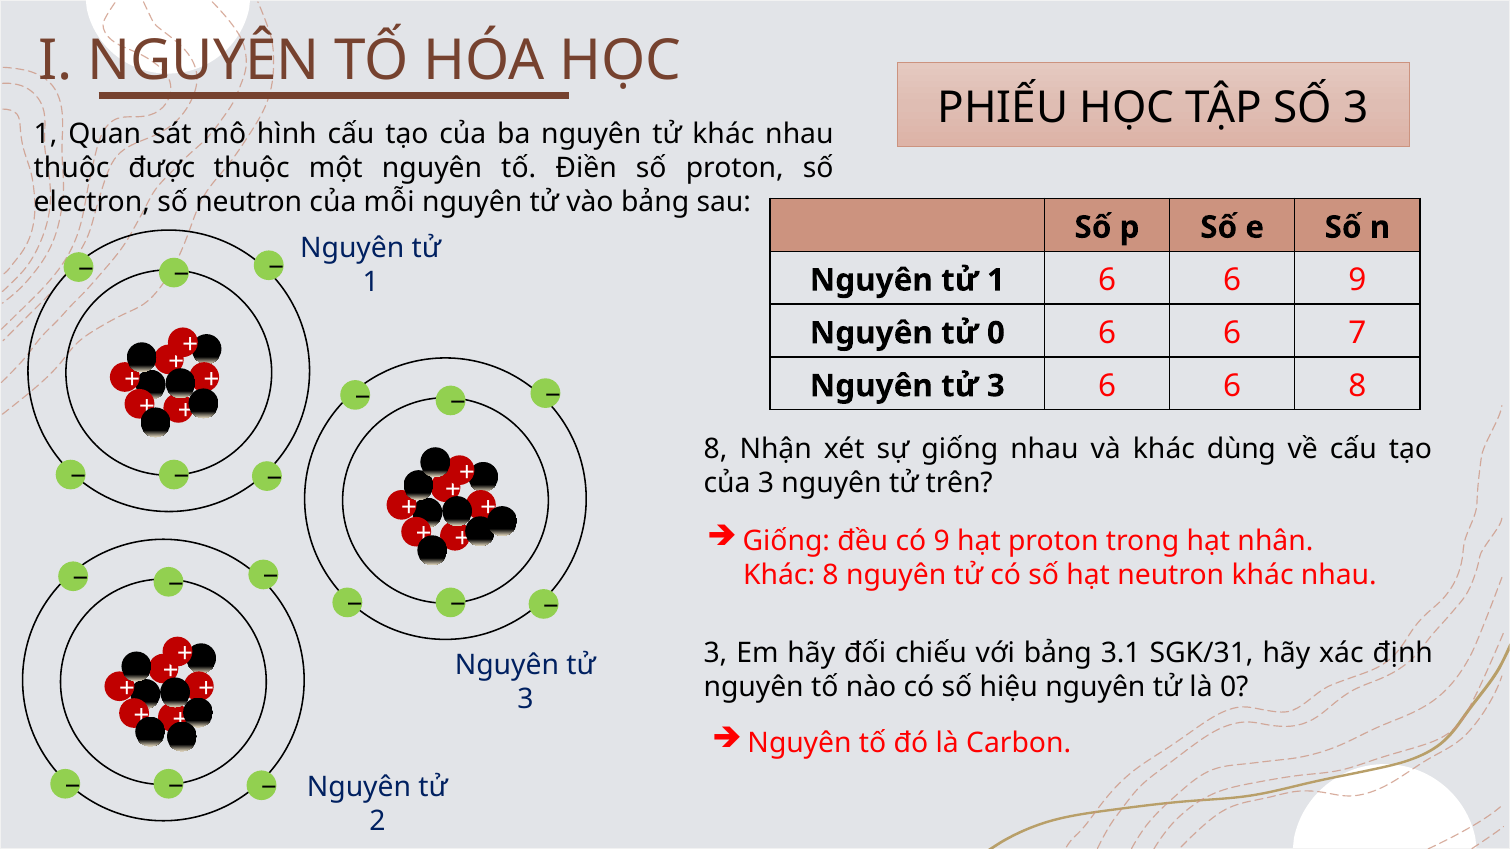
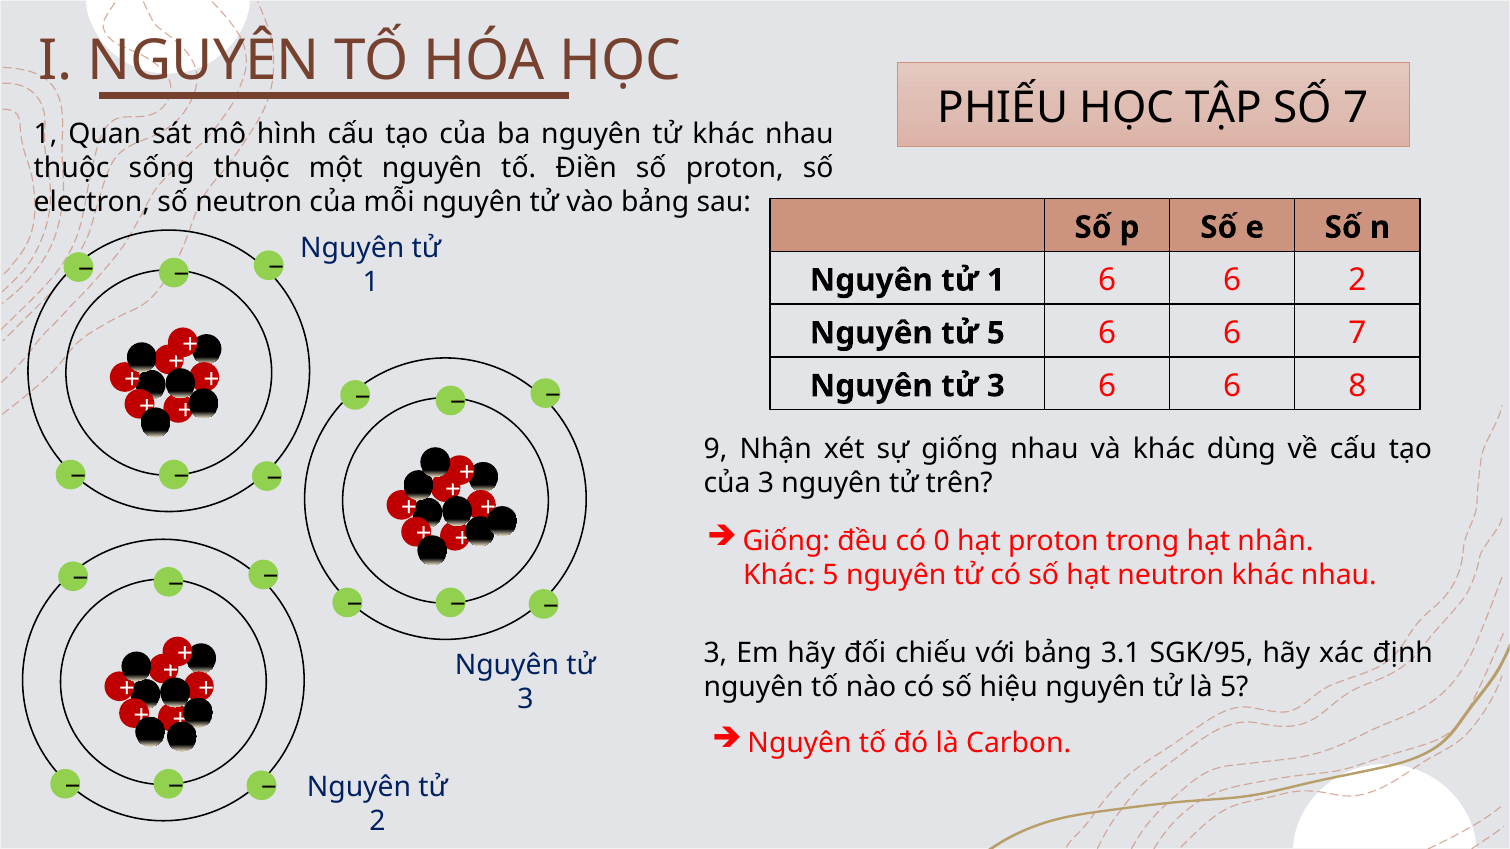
SỐ 3: 3 -> 7 (1356, 108)
được: được -> sống (162, 168)
6 9: 9 -> 2 (1357, 280)
tử 0: 0 -> 5 (996, 333)
8: 8 -> 9 (716, 450)
có 9: 9 -> 0 (942, 541)
Khác 8: 8 -> 5 (831, 575)
SGK/31: SGK/31 -> SGK/95 (1202, 653)
là 0: 0 -> 5 (1234, 687)
